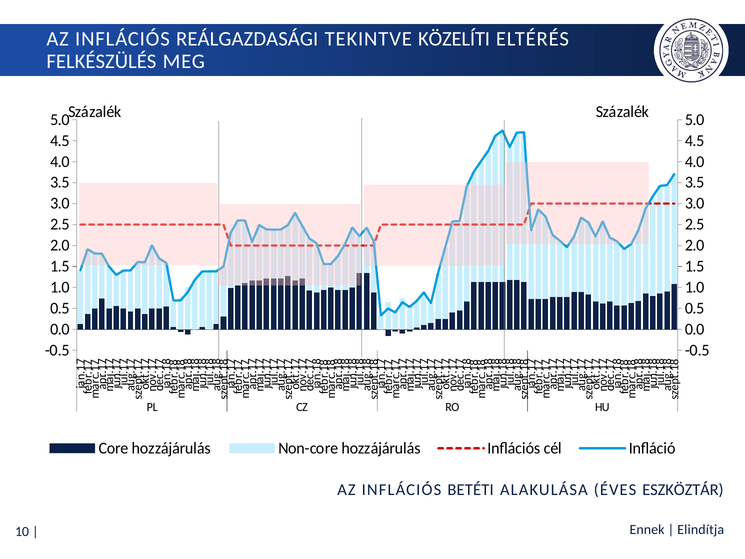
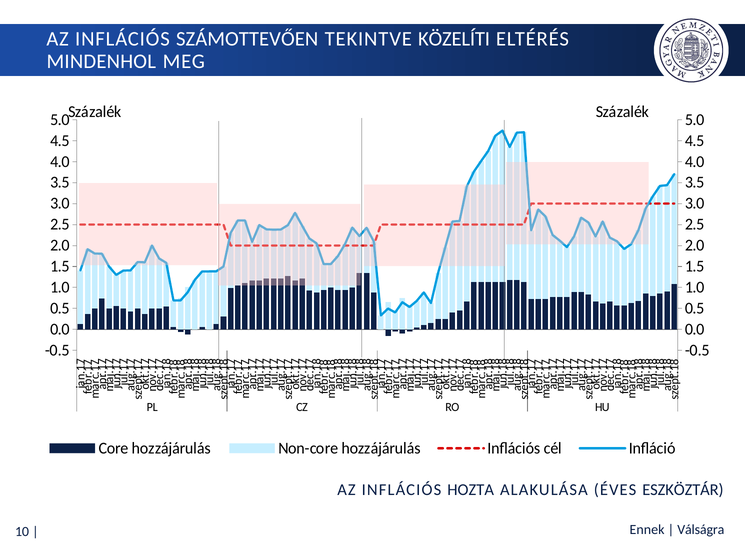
REÁLGAZDASÁGI: REÁLGAZDASÁGI -> SZÁMOTTEVŐEN (247, 39)
FELKÉSZÜLÉS: FELKÉSZÜLÉS -> MINDENHOL (101, 61)
BETÉTI: BETÉTI -> HOZTA (471, 490)
Elindítja: Elindítja -> Válságra (701, 530)
